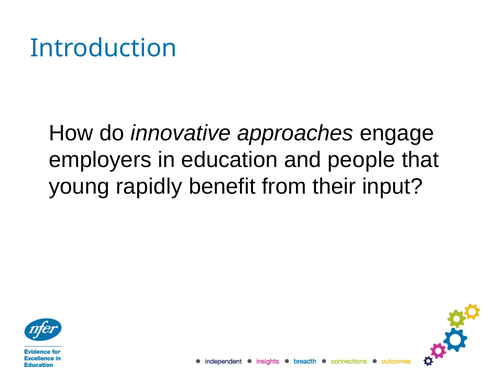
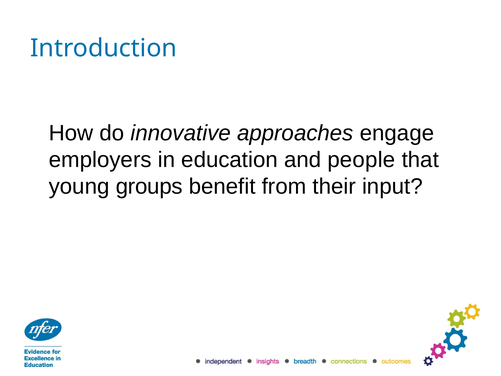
rapidly: rapidly -> groups (149, 186)
